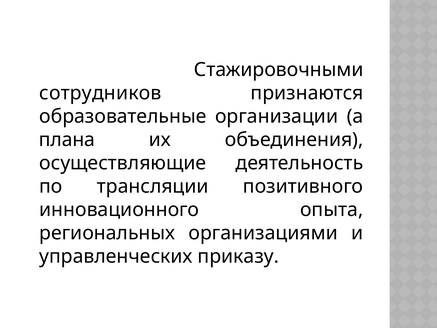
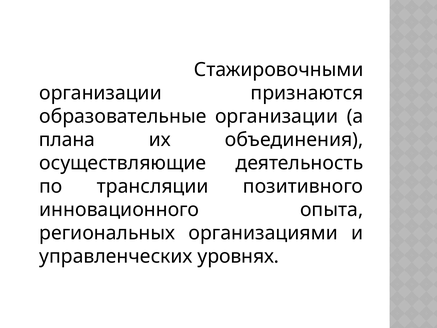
сотрудников: сотрудников -> организации (100, 93)
приказу: приказу -> уровнях (238, 256)
